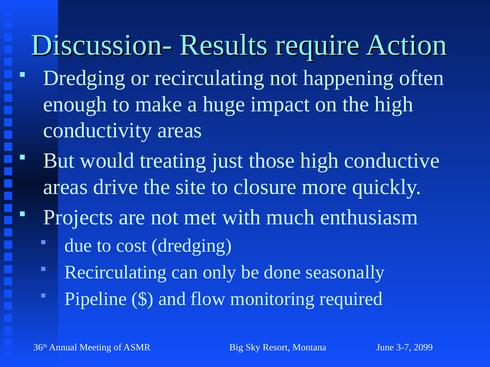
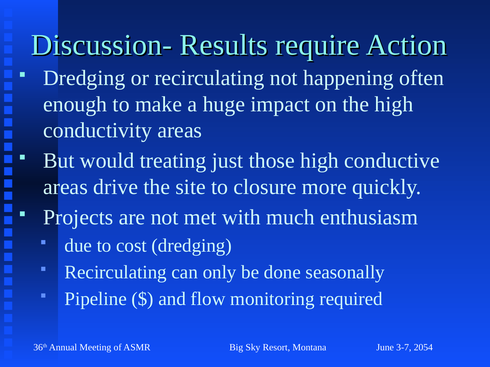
2099: 2099 -> 2054 (423, 348)
